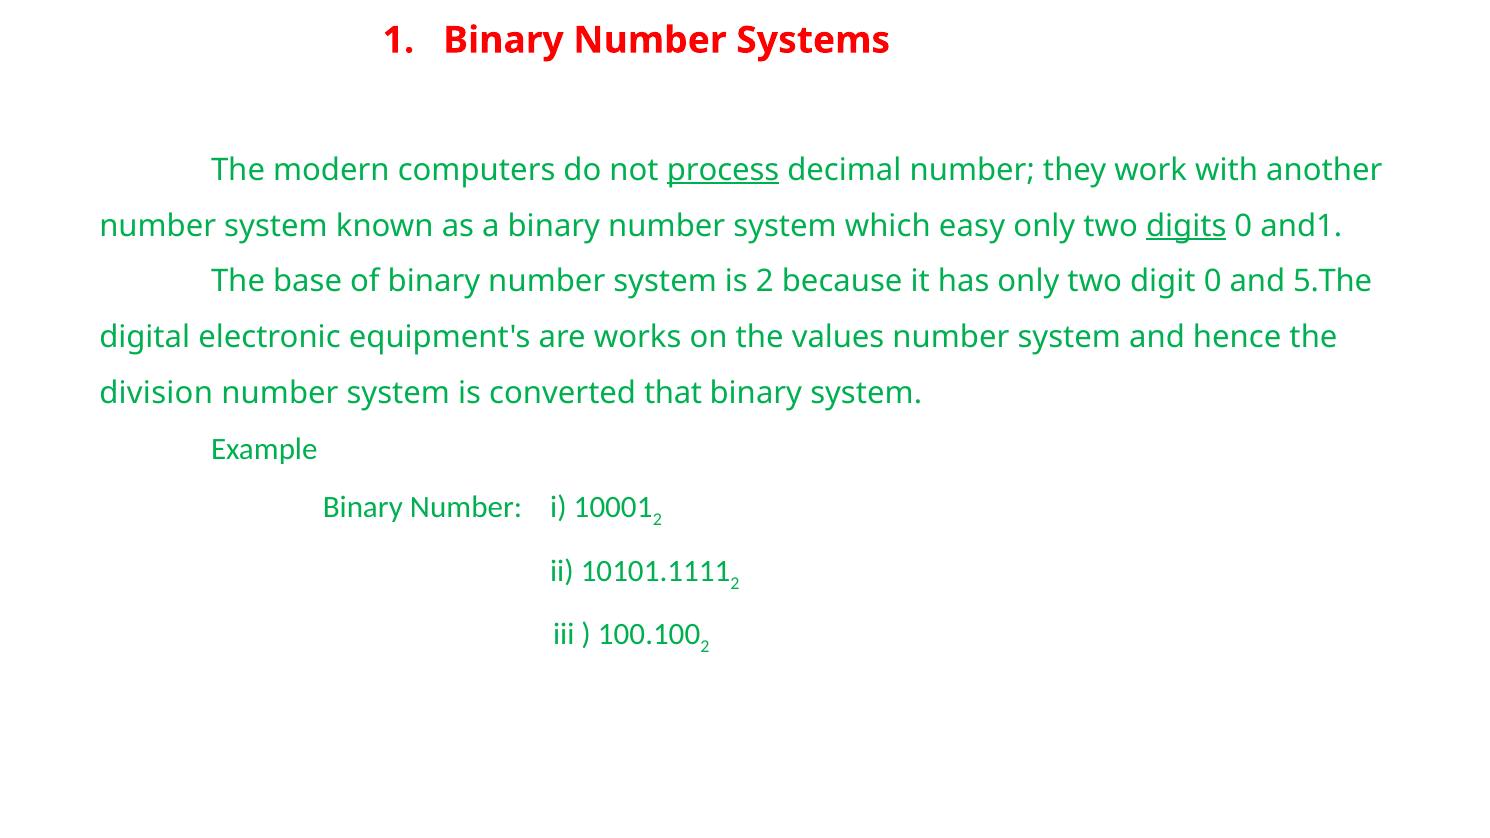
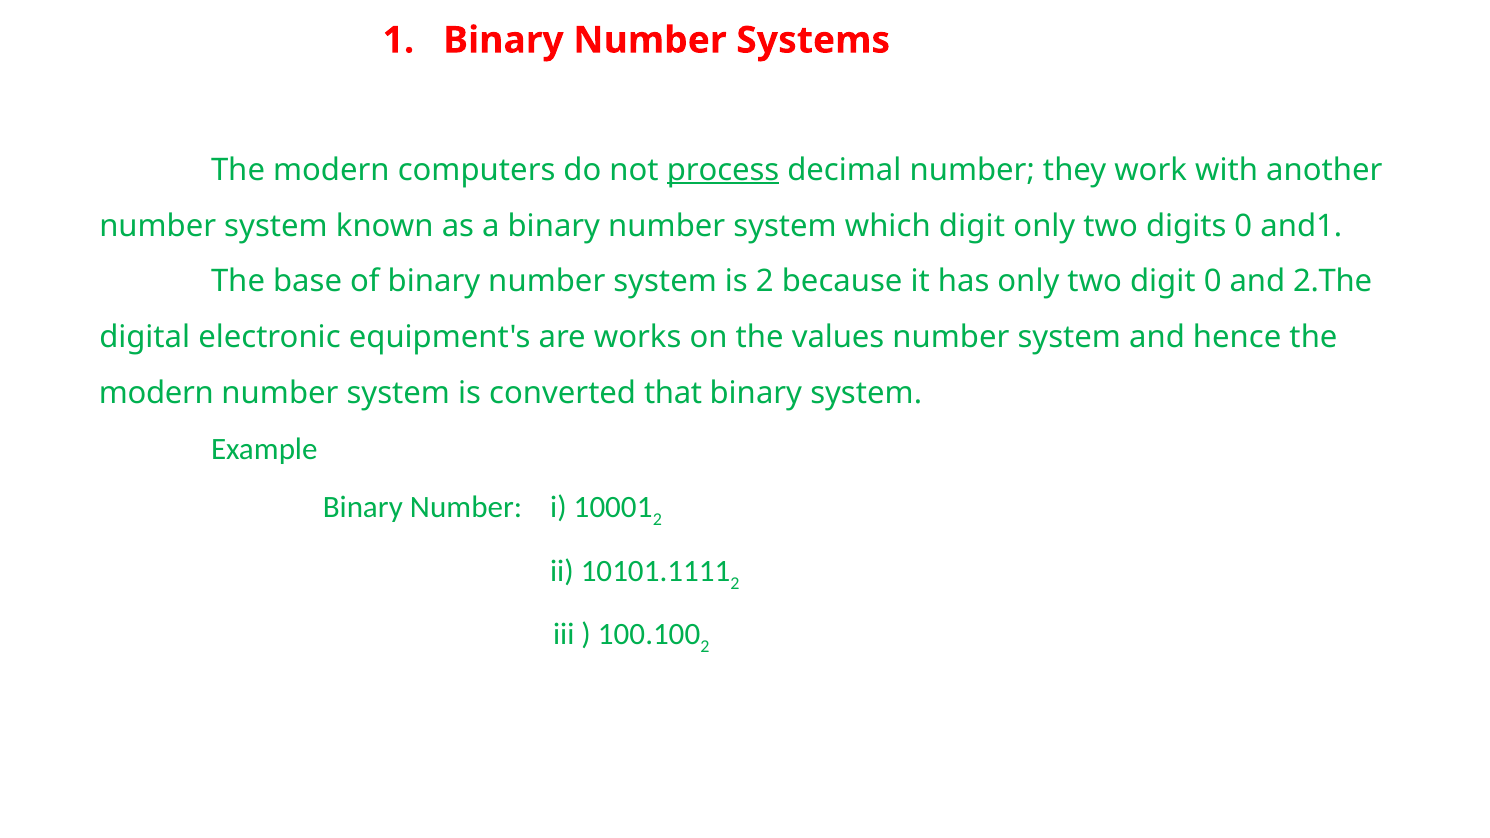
which easy: easy -> digit (972, 226)
digits underline: present -> none (1186, 226)
5.The: 5.The -> 2.The (1333, 282)
division: division -> modern (156, 393)
